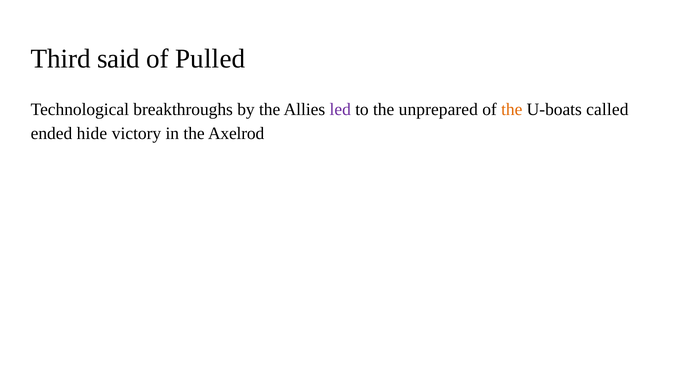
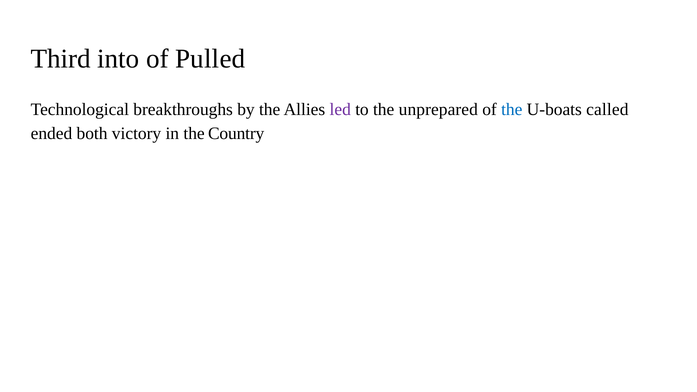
said: said -> into (119, 59)
the colour: orange -> blue (512, 110)
hide: hide -> both (92, 134)
Axelrod: Axelrod -> Country (236, 134)
